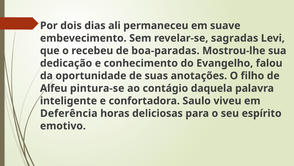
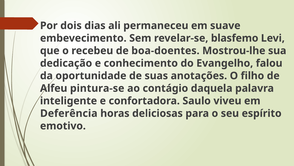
sagradas: sagradas -> blasfemo (235, 38)
boa-paradas: boa-paradas -> boa-doentes (165, 51)
